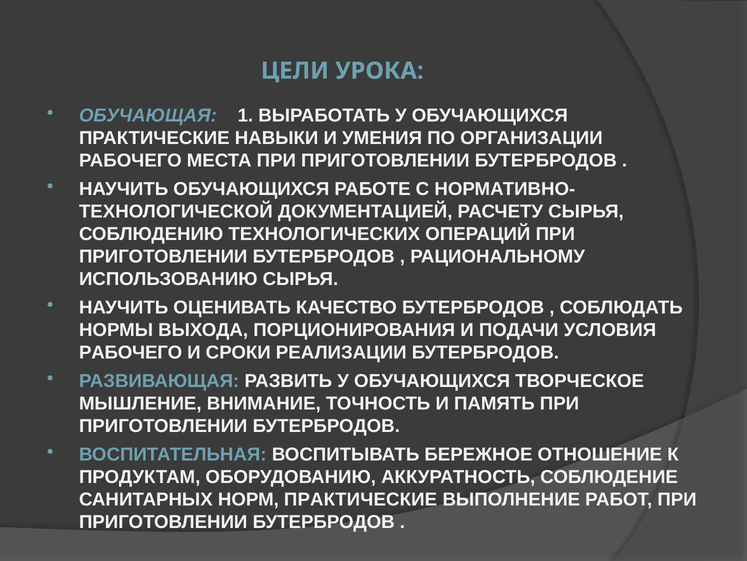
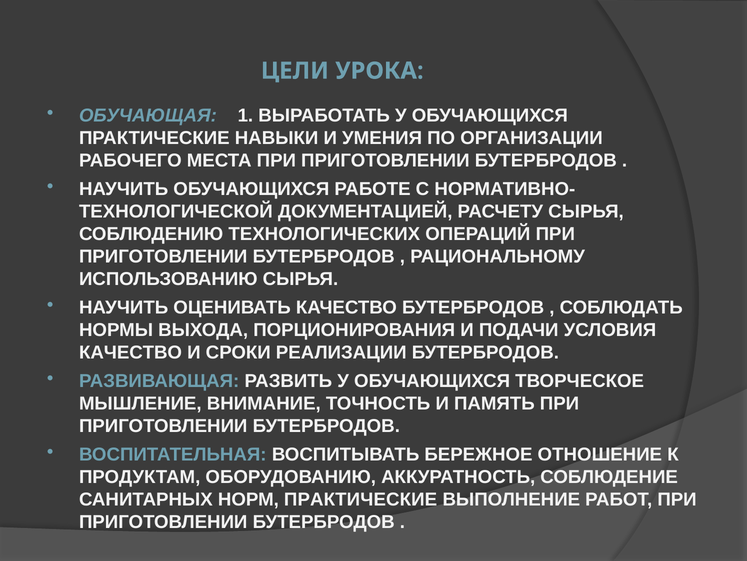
РАБОЧЕГО: РАБОЧЕГО -> КАЧЕСТВО (131, 352)
